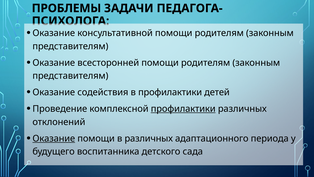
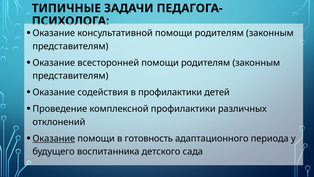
ПРОБЛЕМЫ: ПРОБЛЕМЫ -> ТИПИЧНЫЕ (66, 8)
профилактики underline: present -> none (183, 109)
в различных: различных -> готовность (149, 138)
